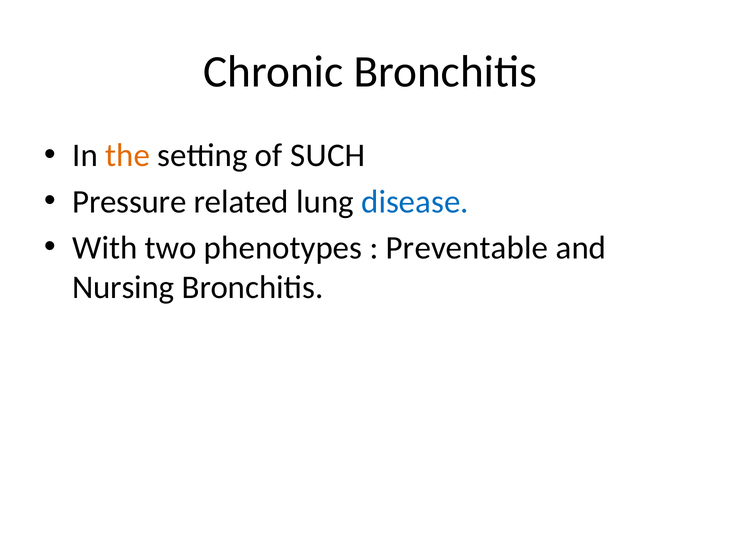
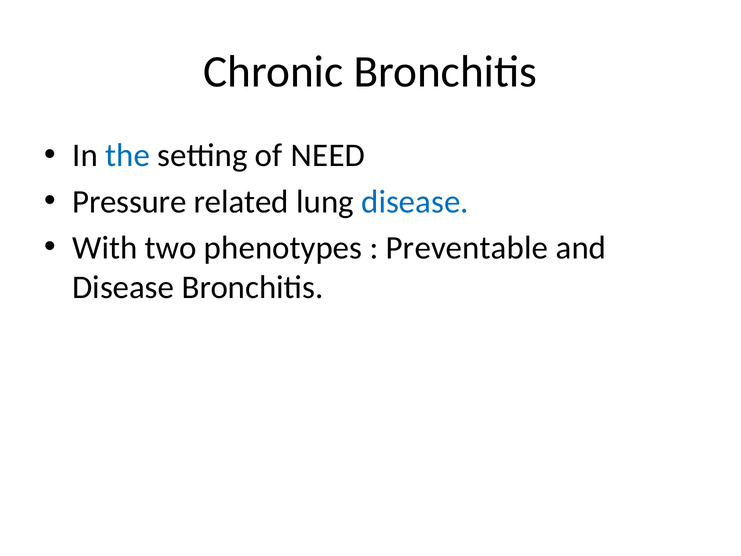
the colour: orange -> blue (128, 155)
SUCH: SUCH -> NEED (328, 155)
Nursing: Nursing -> Disease (123, 287)
